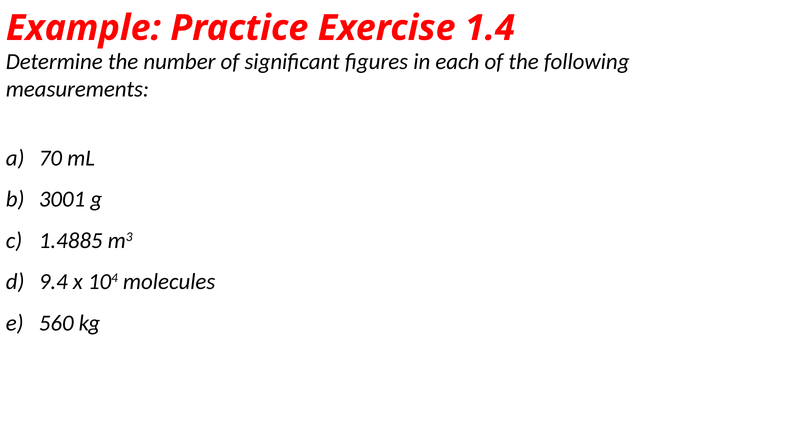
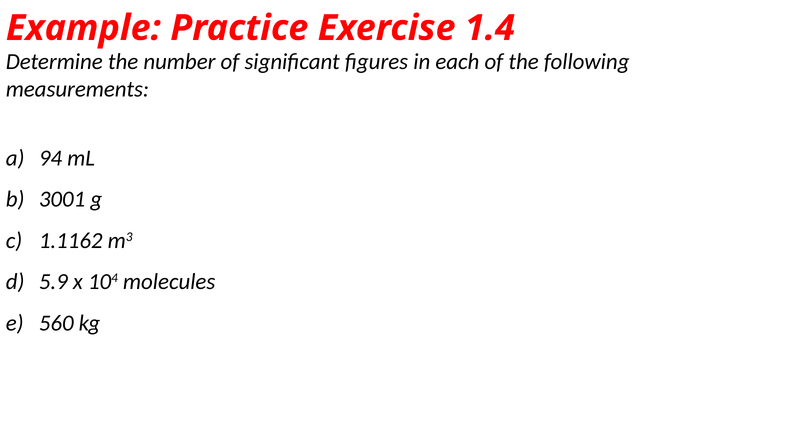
70: 70 -> 94 (50, 158)
1.4885: 1.4885 -> 1.1162 (71, 240)
9.4: 9.4 -> 5.9 (53, 282)
